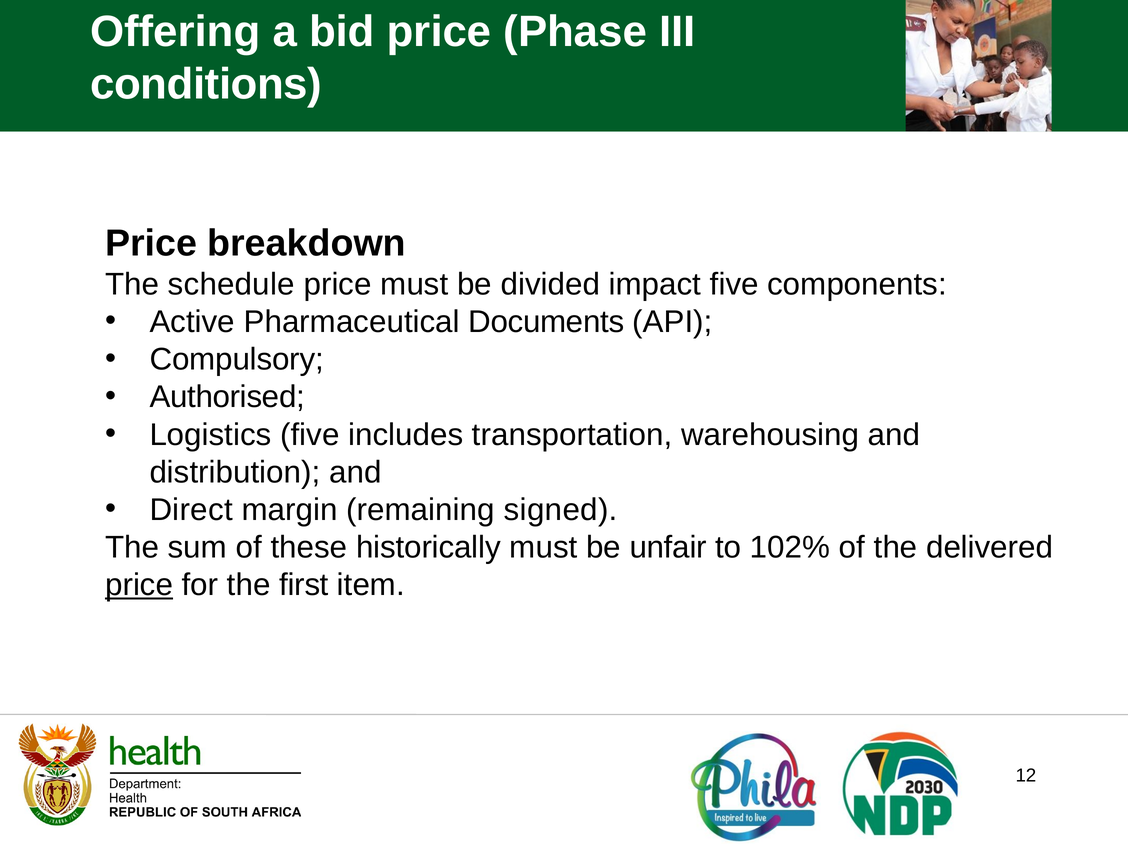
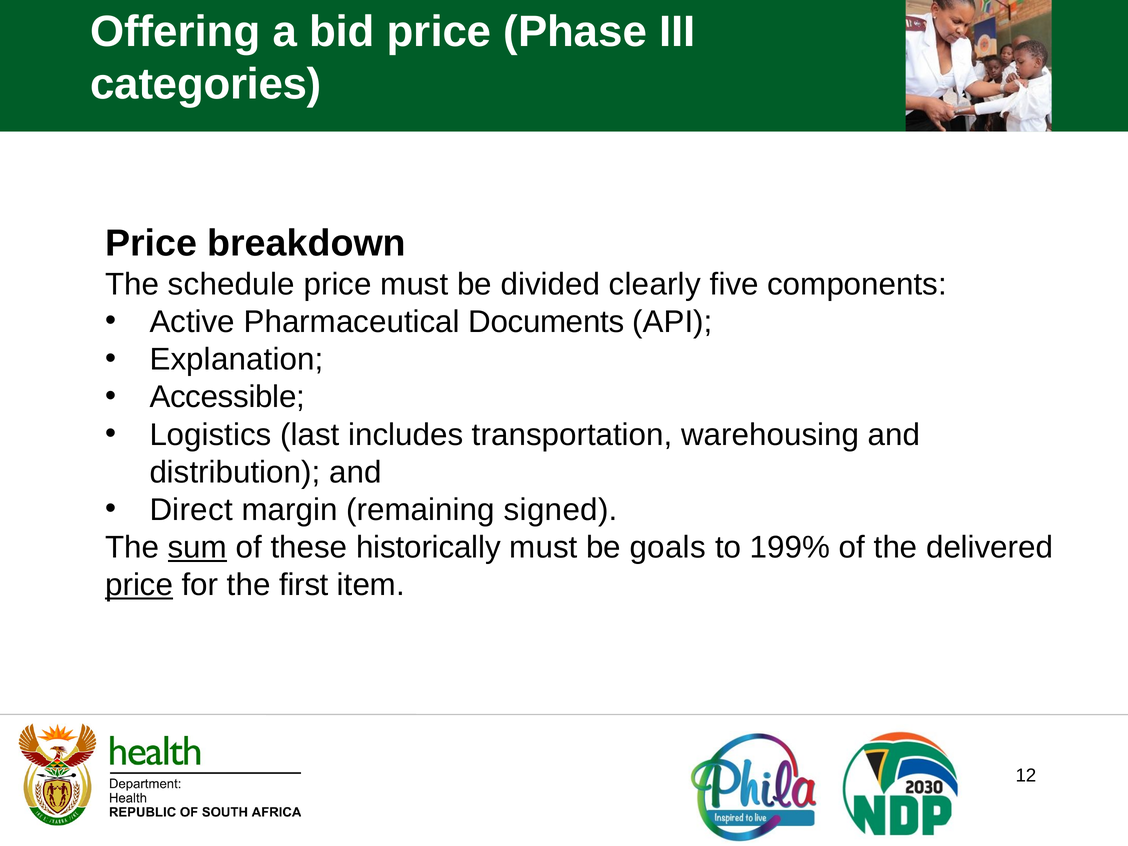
conditions: conditions -> categories (206, 84)
impact: impact -> clearly (655, 284)
Compulsory: Compulsory -> Explanation (237, 359)
Authorised: Authorised -> Accessible (227, 397)
Logistics five: five -> last (310, 435)
sum underline: none -> present (197, 548)
unfair: unfair -> goals (668, 548)
102%: 102% -> 199% (790, 548)
